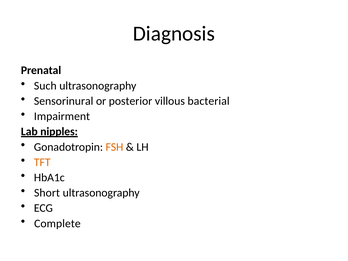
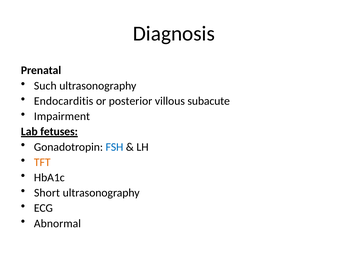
Sensorinural: Sensorinural -> Endocarditis (64, 101)
bacterial: bacterial -> subacute (209, 101)
nipples: nipples -> fetuses (59, 132)
FSH colour: orange -> blue (114, 147)
Complete: Complete -> Abnormal (57, 223)
